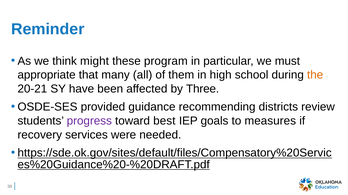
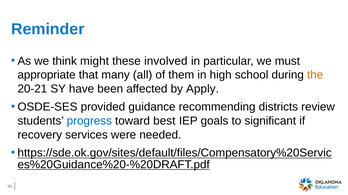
program: program -> involved (166, 61)
Three: Three -> Apply (202, 89)
progress colour: purple -> blue (89, 121)
measures: measures -> significant (270, 121)
